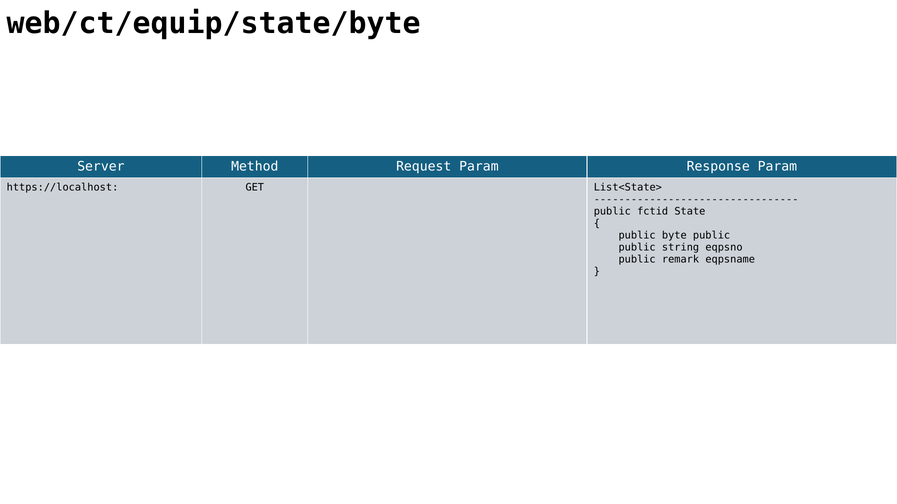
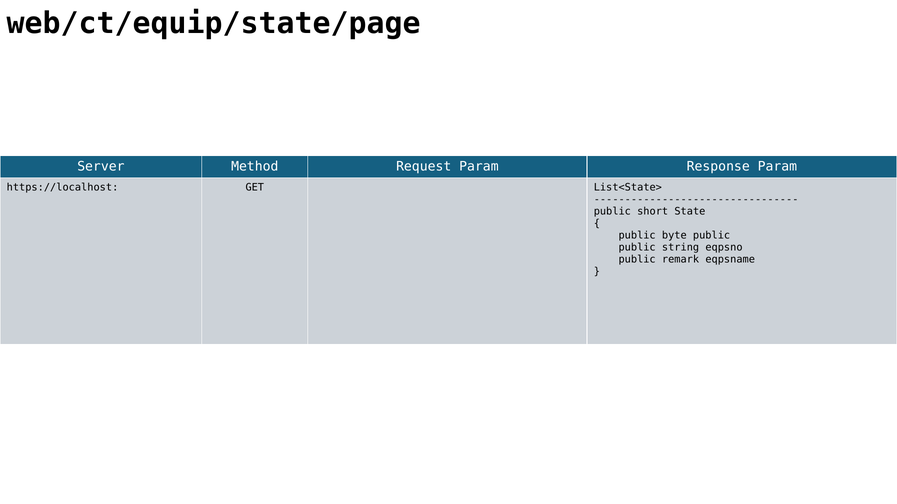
web/ct/equip/state/byte: web/ct/equip/state/byte -> web/ct/equip/state/page (214, 23)
fctid: fctid -> short (653, 212)
